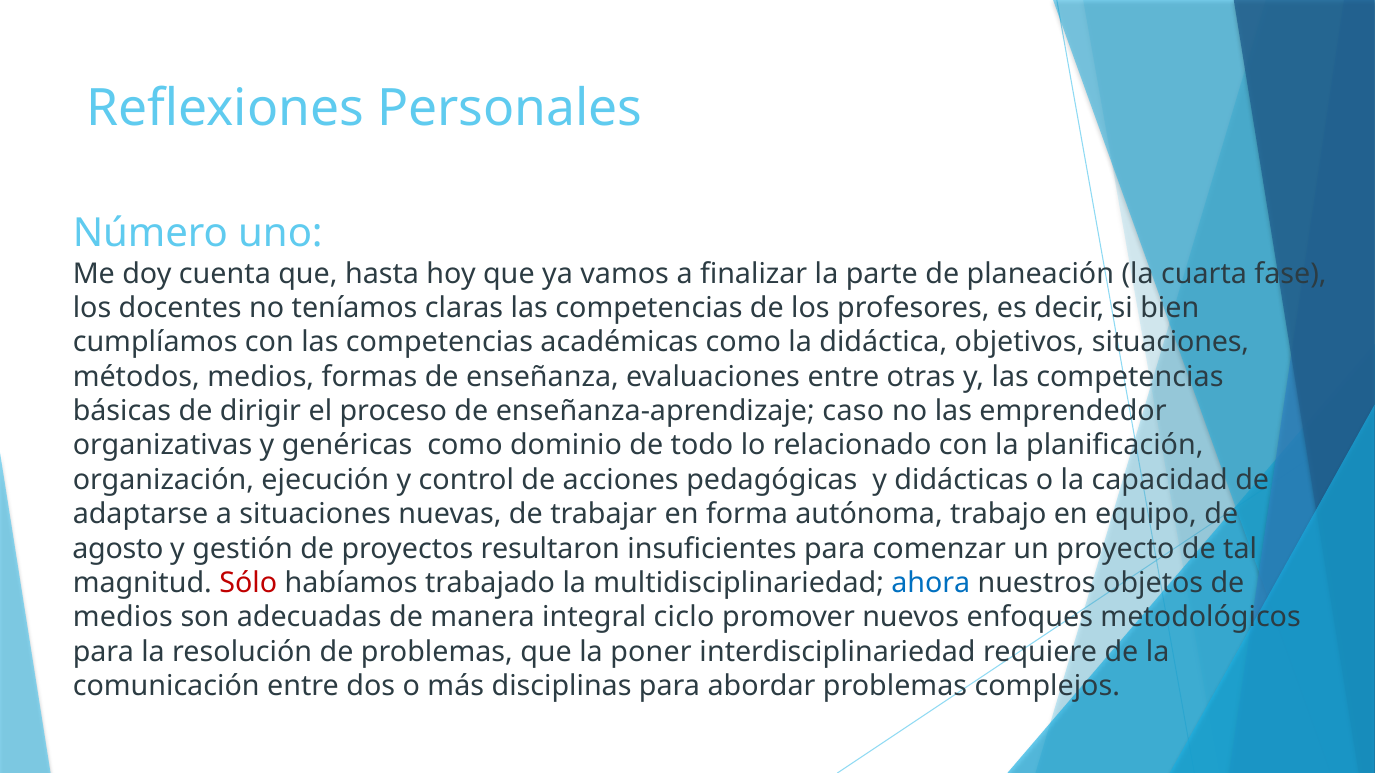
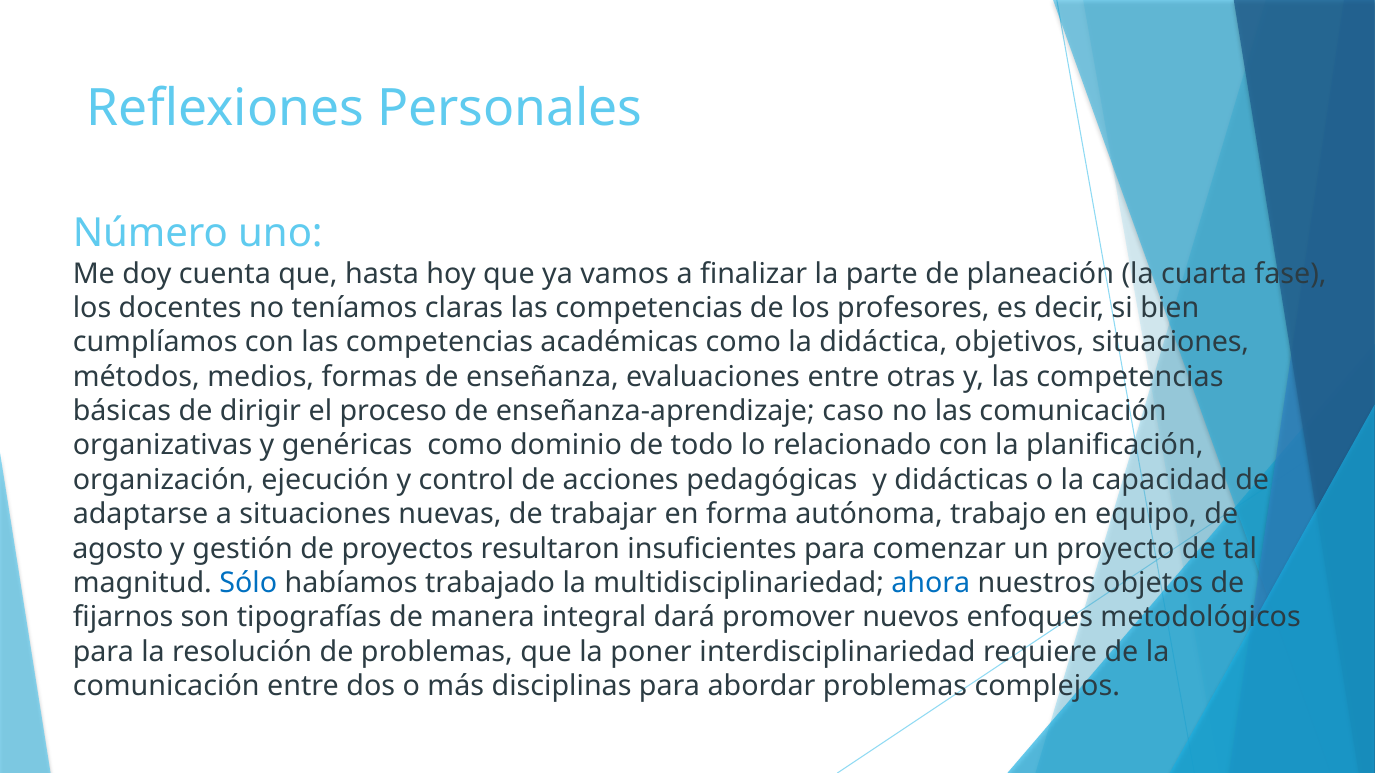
las emprendedor: emprendedor -> comunicación (1073, 411)
Sólo colour: red -> blue (248, 583)
medios: medios -> fijarnos (123, 618)
adecuadas: adecuadas -> tipografías (309, 618)
ciclo: ciclo -> dará (684, 618)
